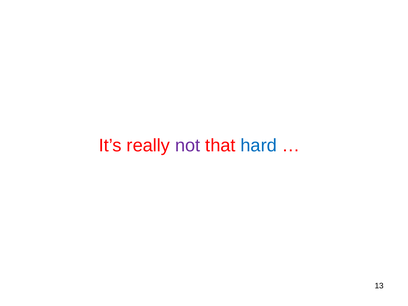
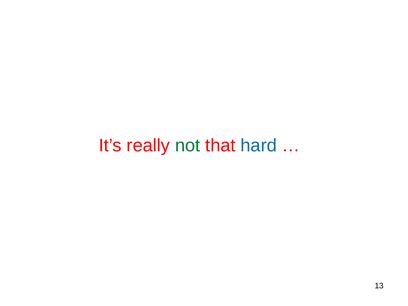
not colour: purple -> green (188, 146)
